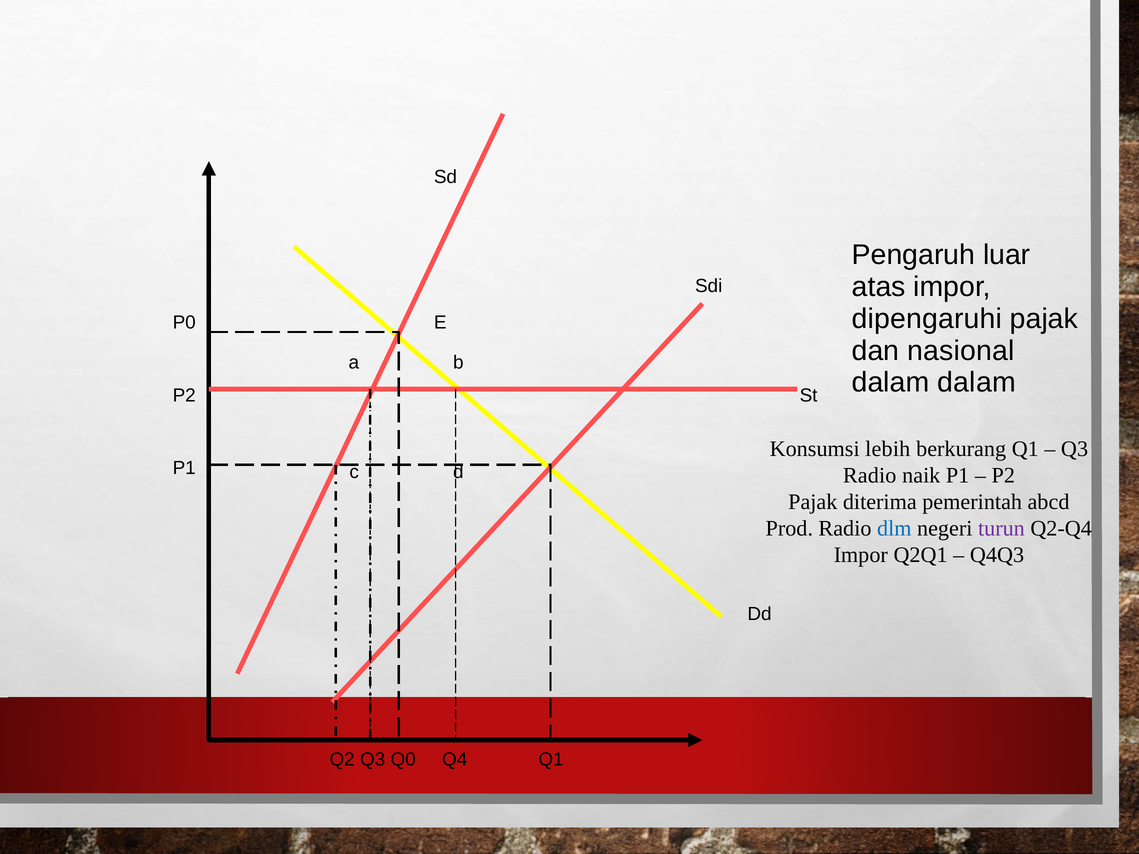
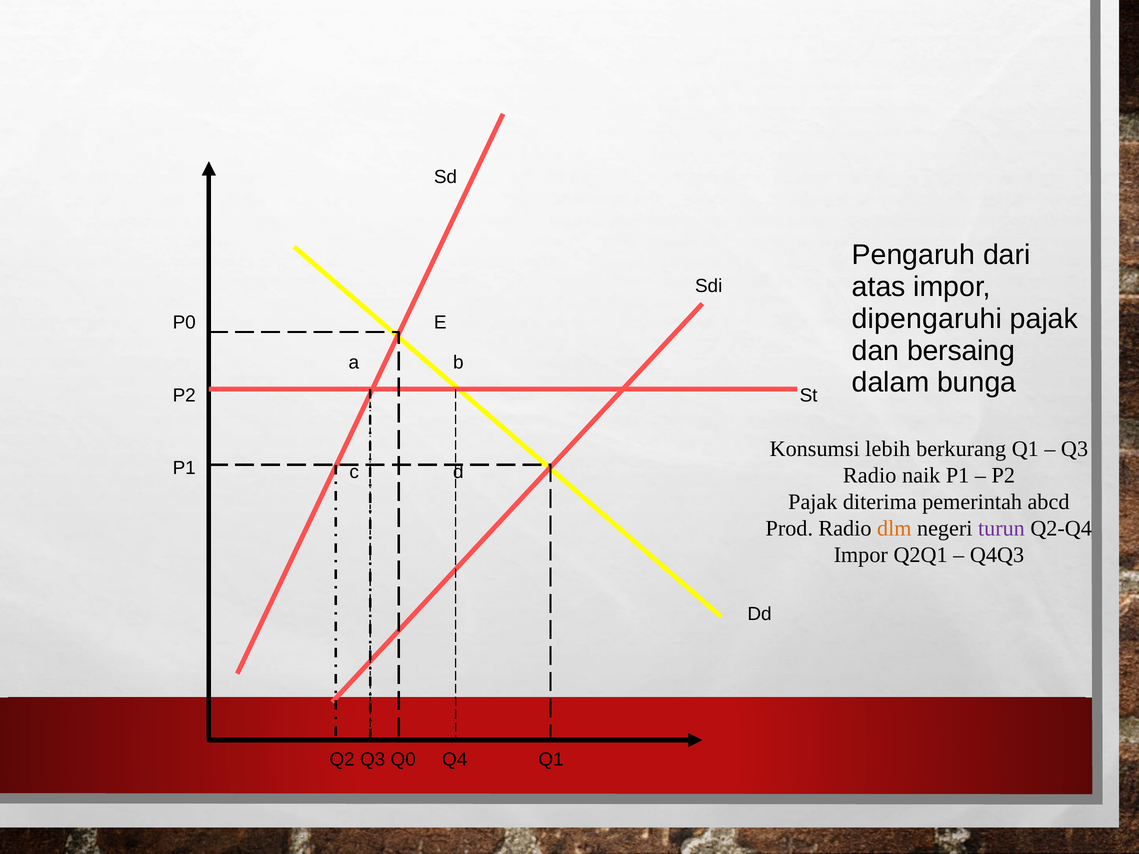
luar: luar -> dari (1007, 255)
nasional: nasional -> bersaing (961, 351)
dalam dalam: dalam -> bunga (977, 383)
dlm colour: blue -> orange (894, 529)
